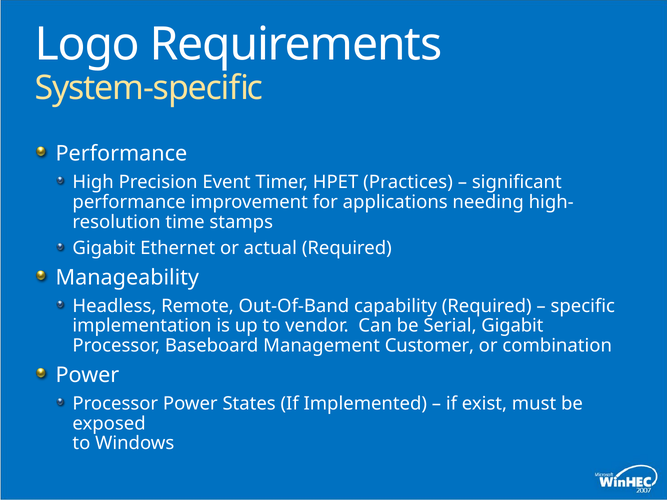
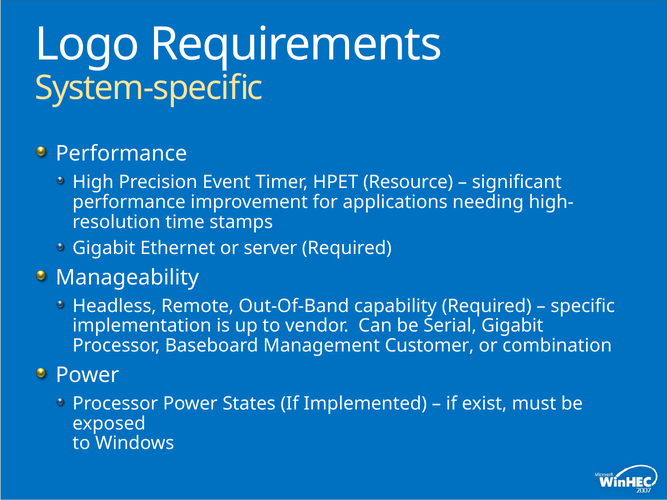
Practices: Practices -> Resource (408, 182)
actual: actual -> server (270, 248)
